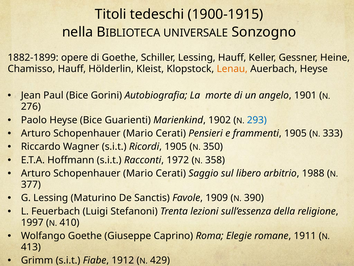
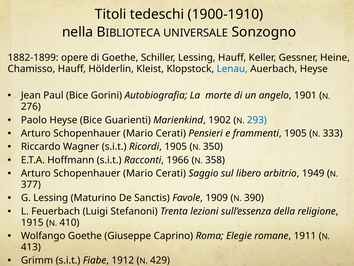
1900-1915: 1900-1915 -> 1900-1910 (225, 14)
Lenau colour: orange -> blue (232, 69)
1972: 1972 -> 1966 (178, 160)
1988: 1988 -> 1949 (313, 173)
1997: 1997 -> 1915 (32, 222)
